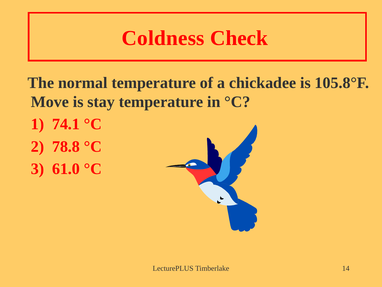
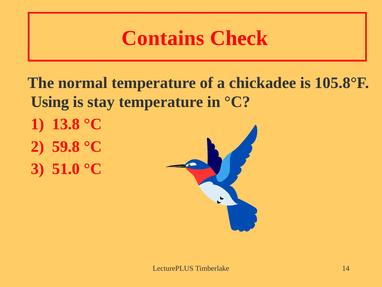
Coldness: Coldness -> Contains (163, 38)
Move: Move -> Using (50, 102)
74.1: 74.1 -> 13.8 (66, 124)
78.8: 78.8 -> 59.8 (66, 146)
61.0: 61.0 -> 51.0 (66, 169)
